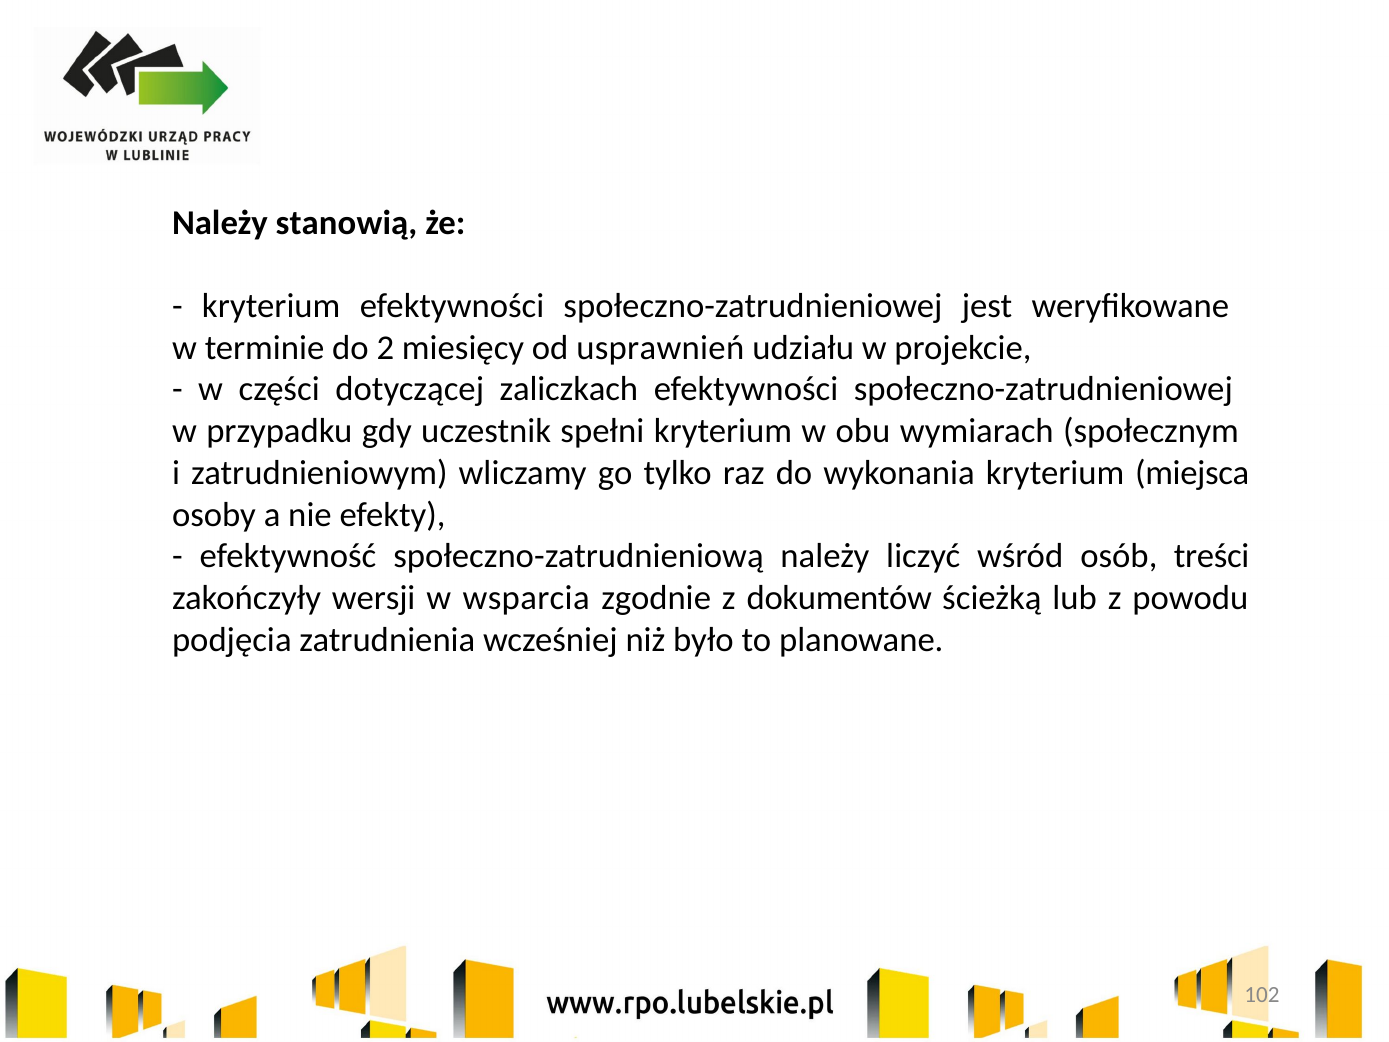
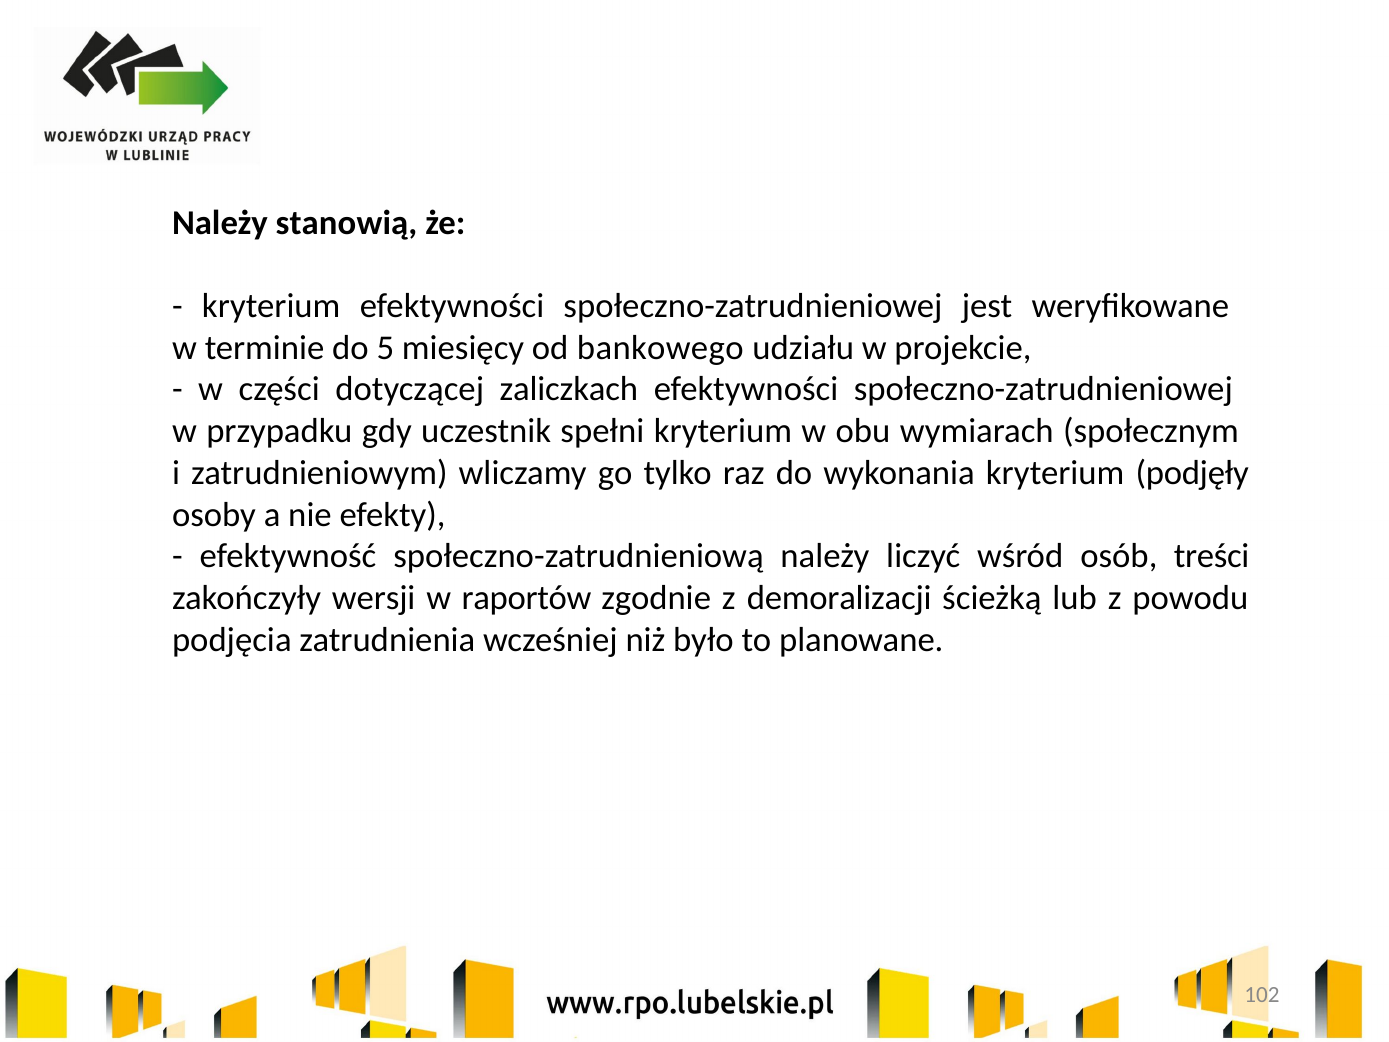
2: 2 -> 5 (385, 348)
usprawnień: usprawnień -> bankowego (660, 348)
miejsca: miejsca -> podjęły (1192, 473)
wsparcia: wsparcia -> raportów (527, 598)
dokumentów: dokumentów -> demoralizacji (839, 598)
